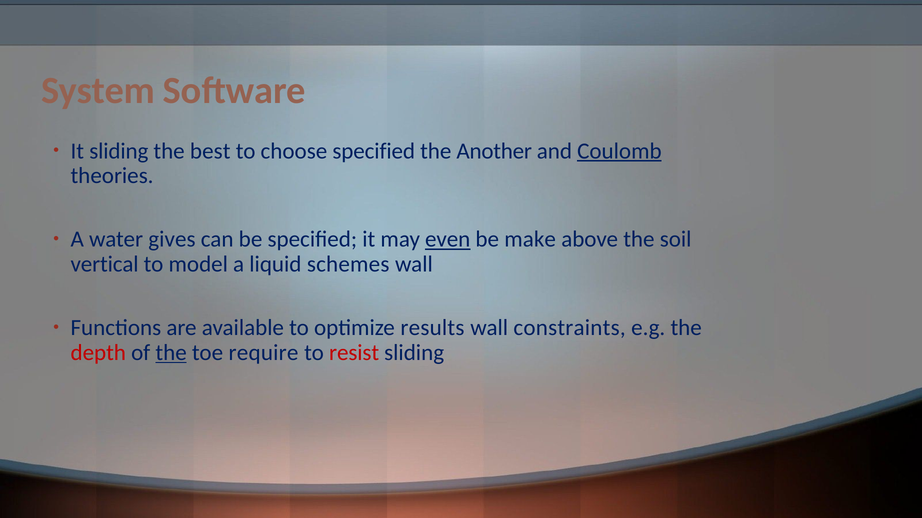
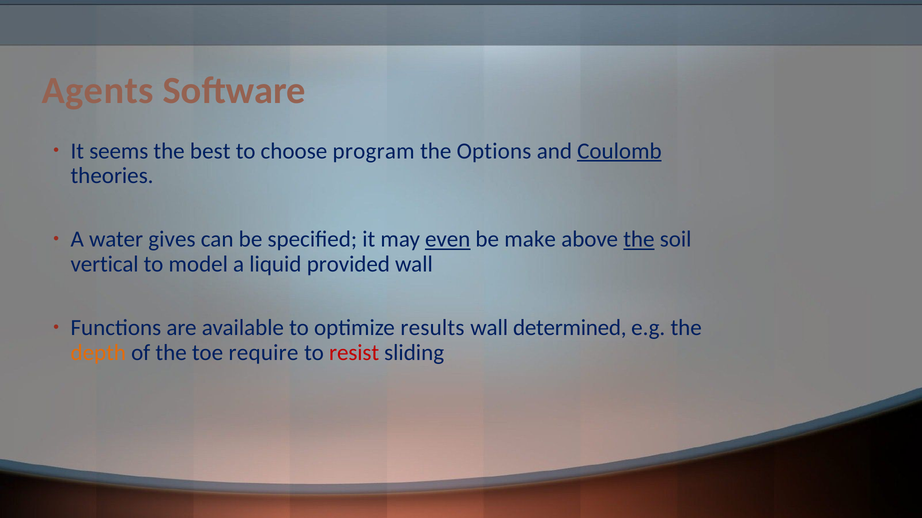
System: System -> Agents (98, 91)
It sliding: sliding -> seems (119, 151)
choose specified: specified -> program (374, 151)
Another: Another -> Options (494, 151)
the underline: none -> present (639, 240)
schemes: schemes -> provided (348, 265)
constraints: constraints -> determined (570, 328)
depth colour: red -> orange (98, 353)
the underline: present -> none (171, 353)
